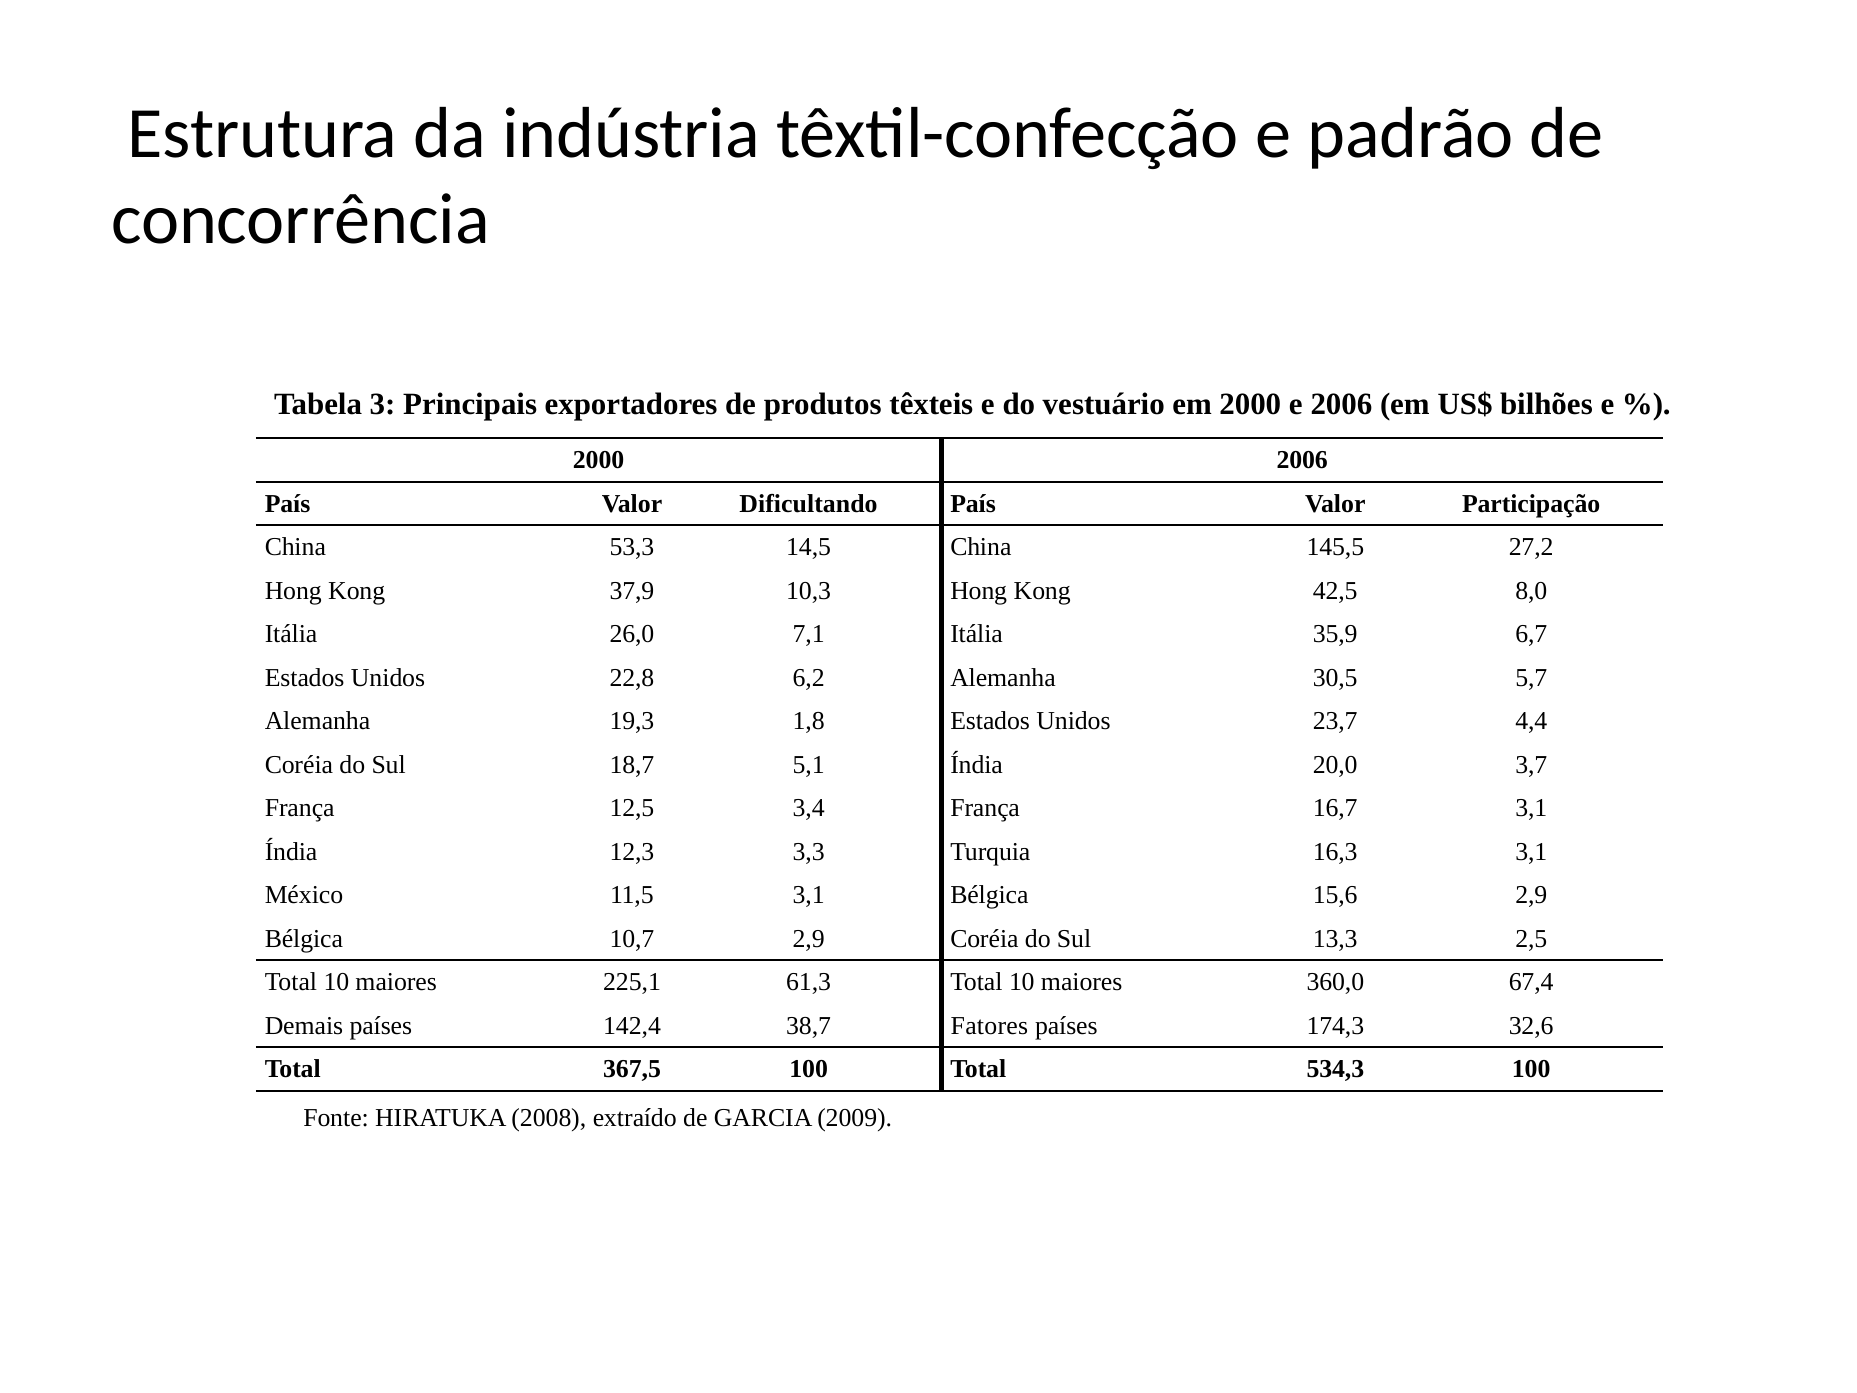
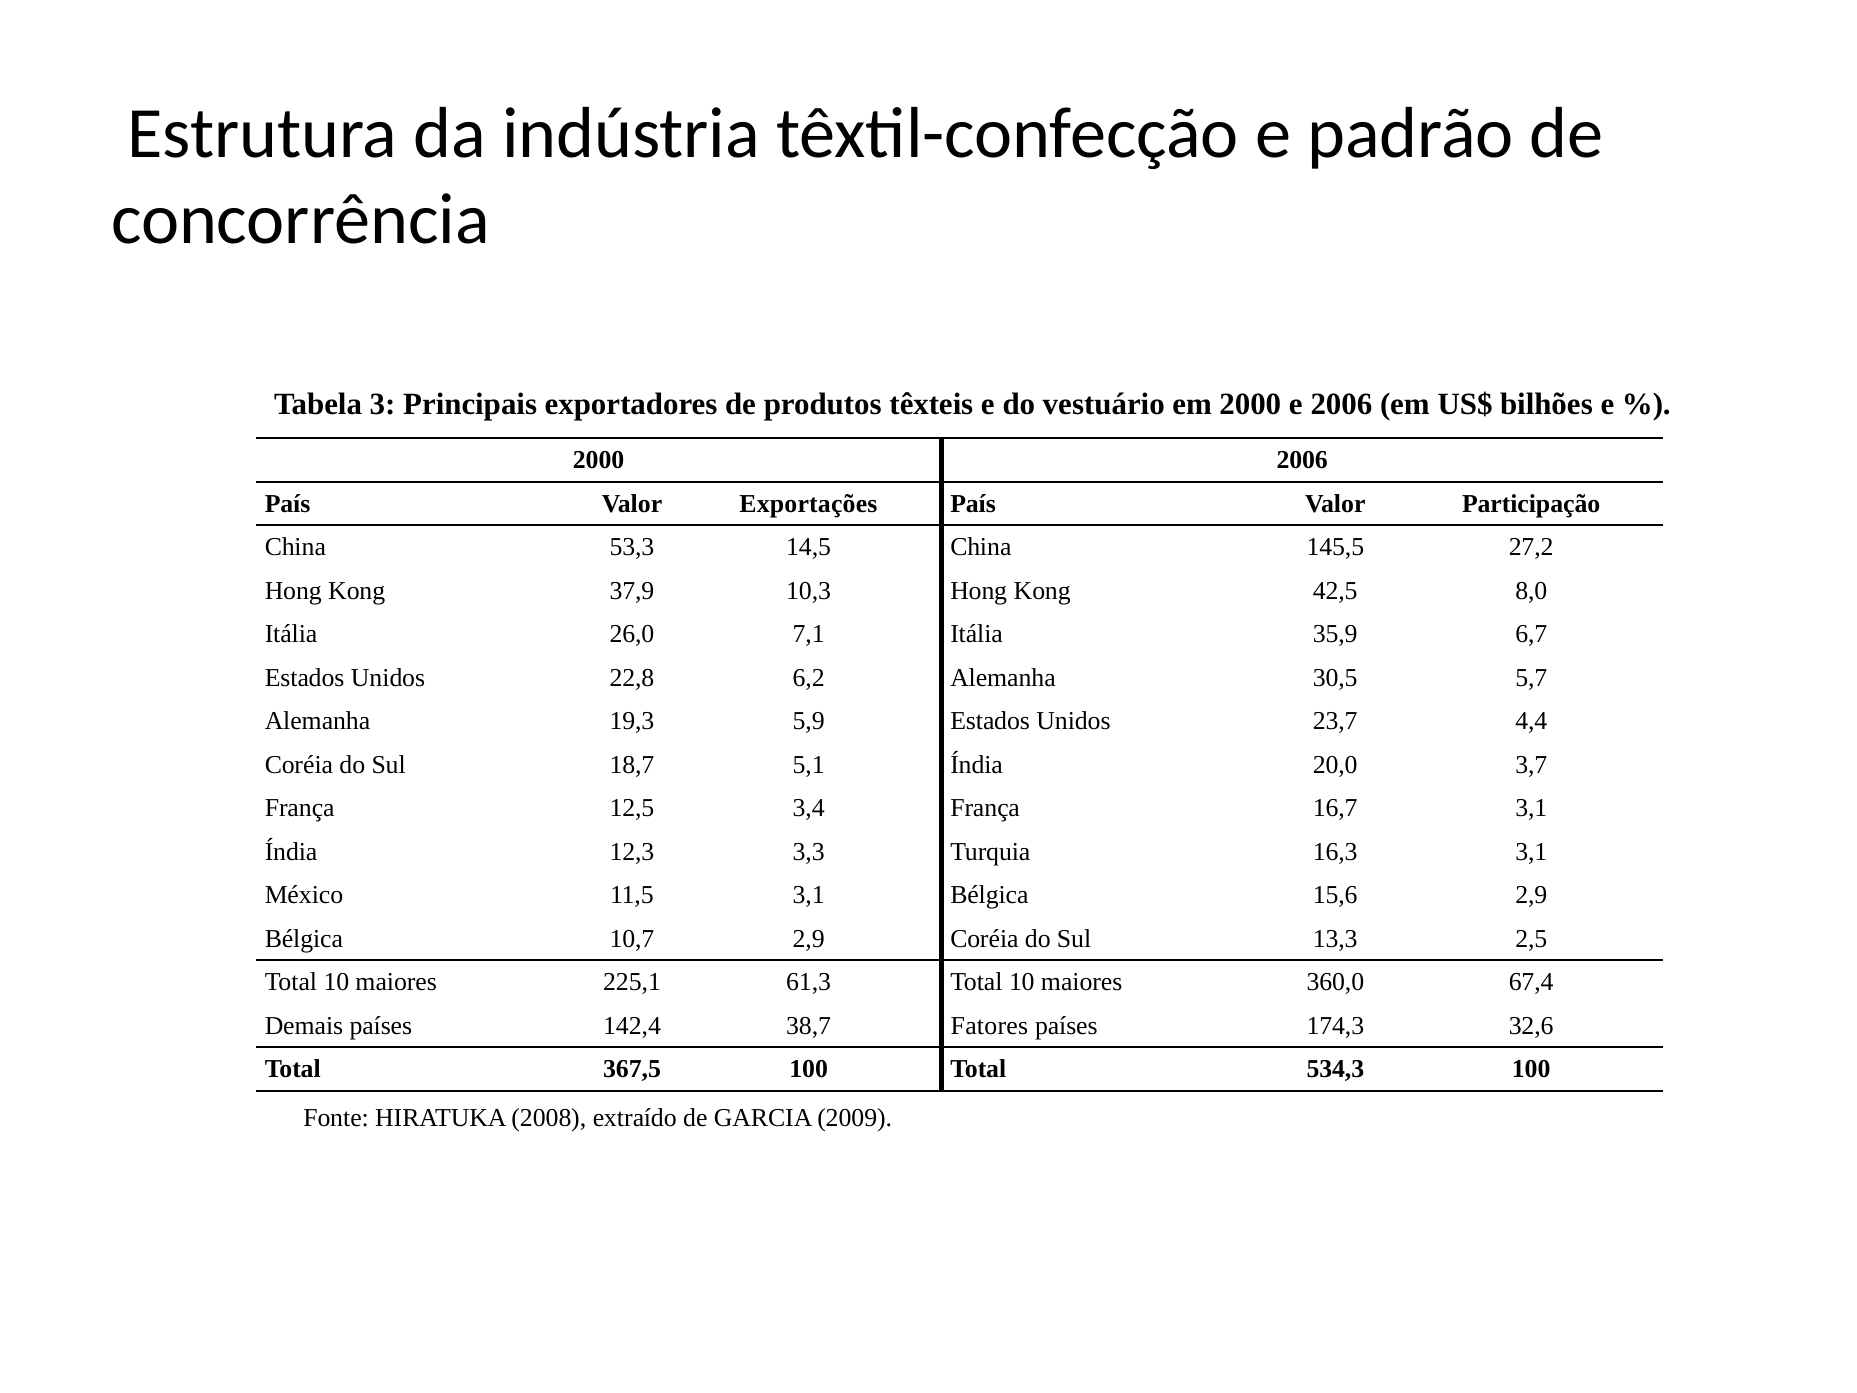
Dificultando: Dificultando -> Exportações (808, 504)
1,8: 1,8 -> 5,9 (809, 721)
